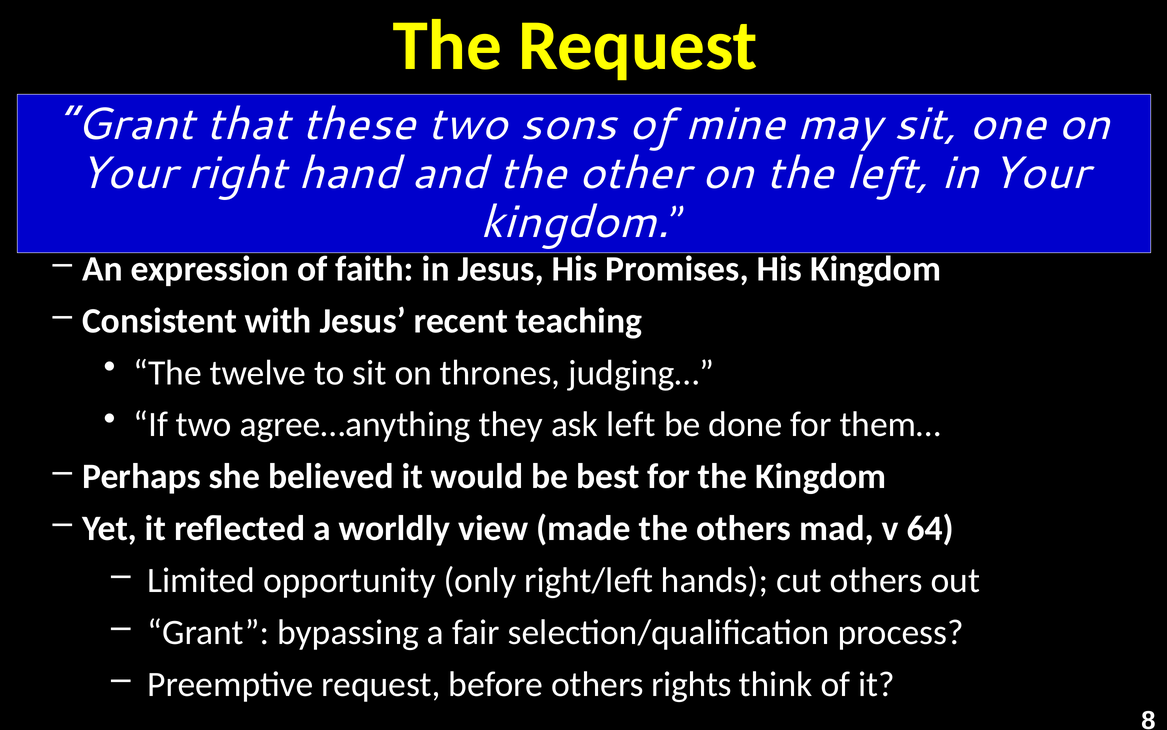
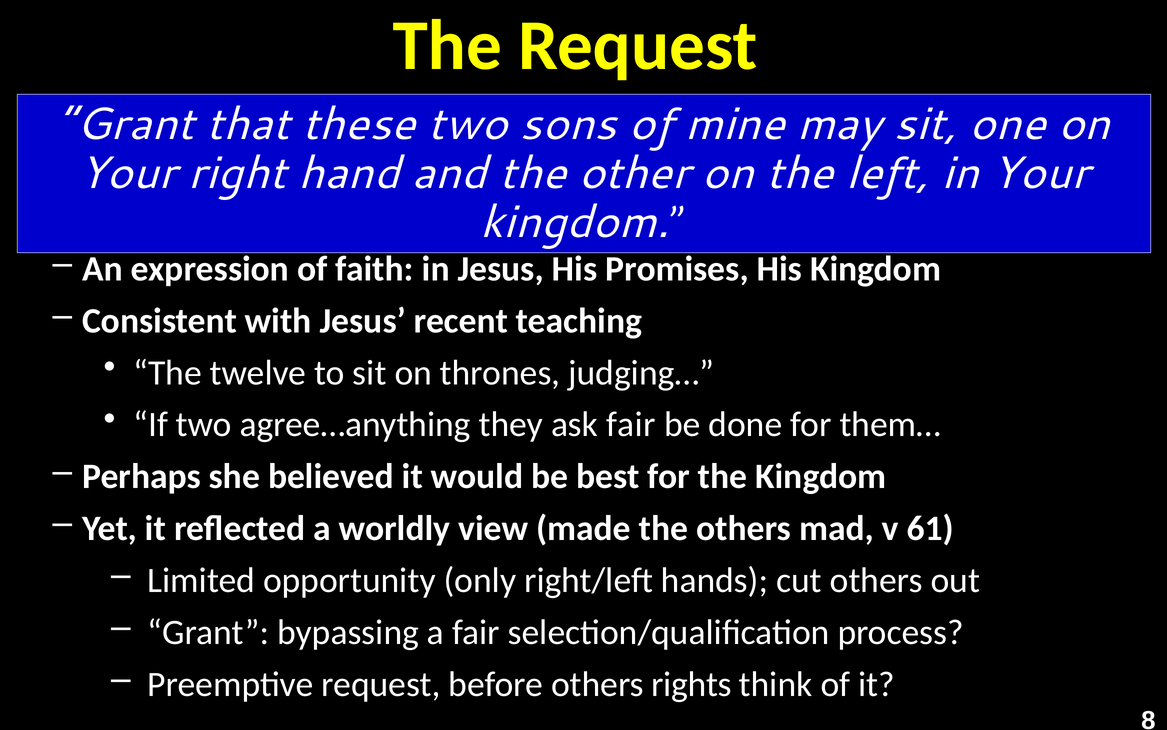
ask left: left -> fair (631, 424)
64: 64 -> 61 (930, 528)
